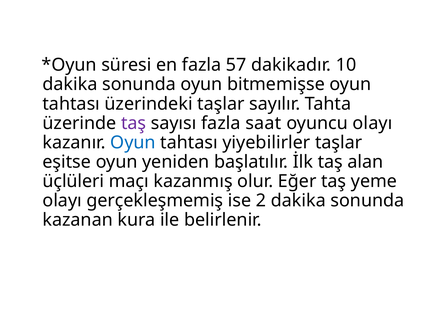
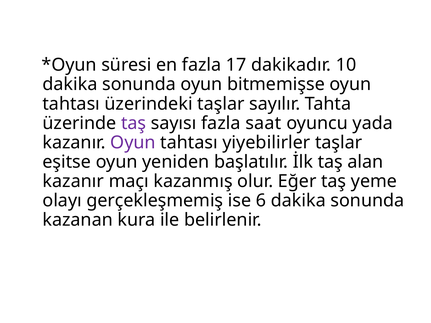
57: 57 -> 17 (236, 65)
oyuncu olayı: olayı -> yada (373, 123)
Oyun colour: blue -> purple (133, 143)
üçlüleri: üçlüleri -> kazanır (73, 181)
2: 2 -> 6 (261, 201)
